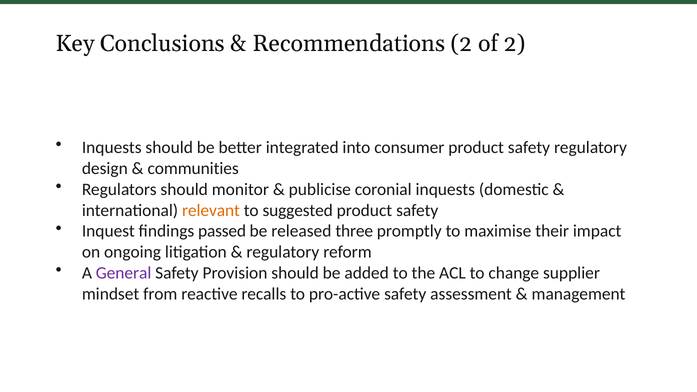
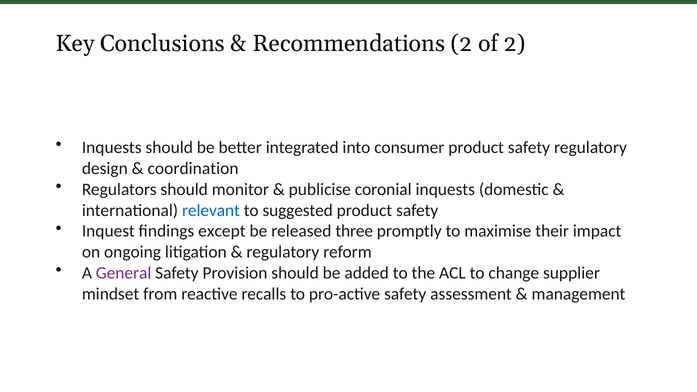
communities: communities -> coordination (193, 168)
relevant colour: orange -> blue (211, 210)
passed: passed -> except (222, 231)
